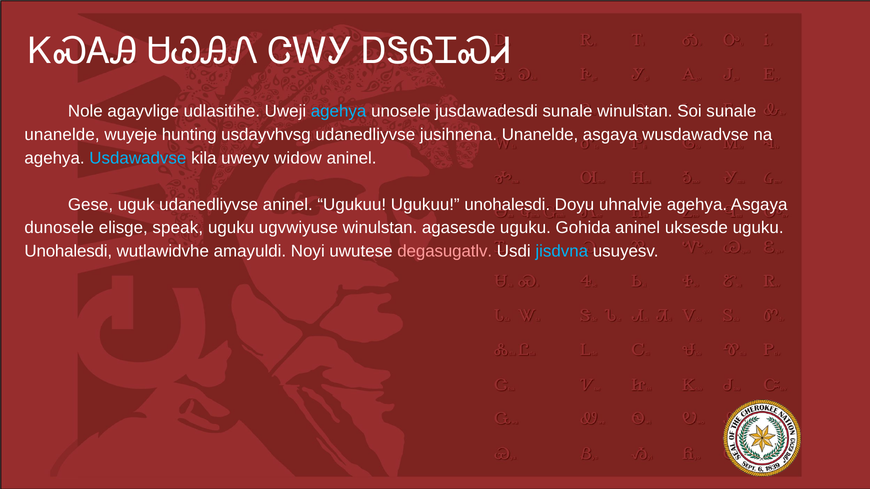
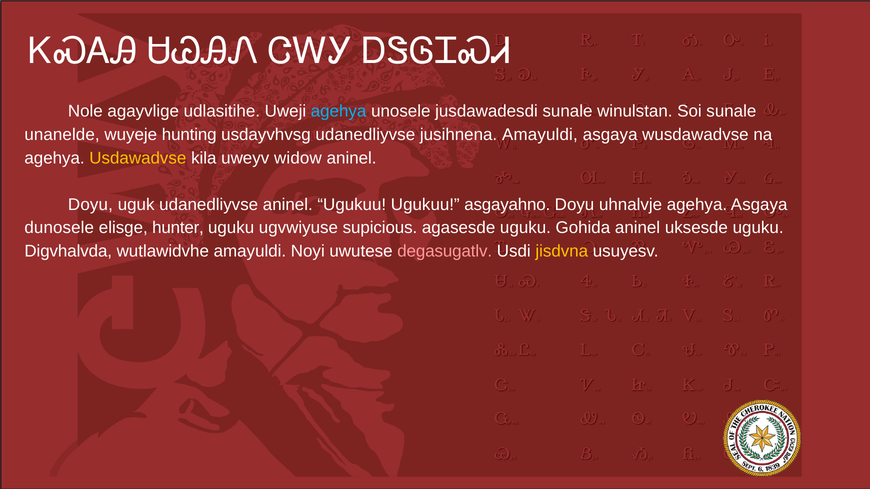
jusihnena Unanelde: Unanelde -> Amayuldi (540, 135)
Usdawadvse colour: light blue -> yellow (138, 158)
Gese: Gese -> Doyu (90, 205)
Ugukuu unohalesdi: unohalesdi -> asgayahno (507, 205)
speak: speak -> hunter (178, 228)
ugvwiyuse winulstan: winulstan -> supicious (380, 228)
Unohalesdi: Unohalesdi -> Digvhalvda (68, 251)
jisdvna colour: light blue -> yellow (562, 251)
